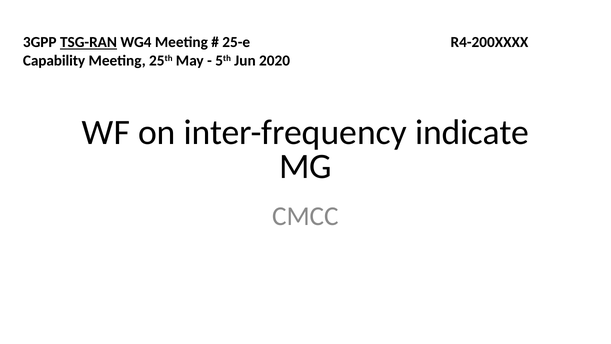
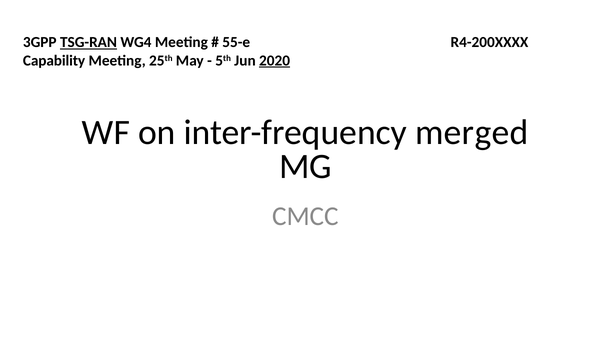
25-e: 25-e -> 55-e (236, 42)
2020 underline: none -> present (275, 61)
indicate: indicate -> merged (472, 132)
